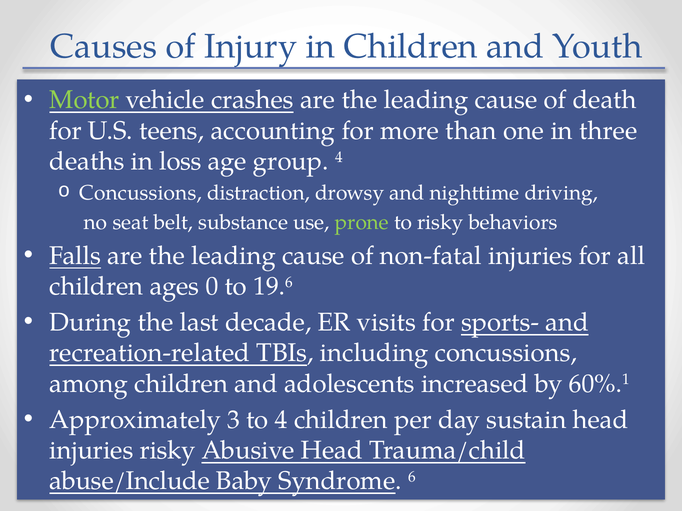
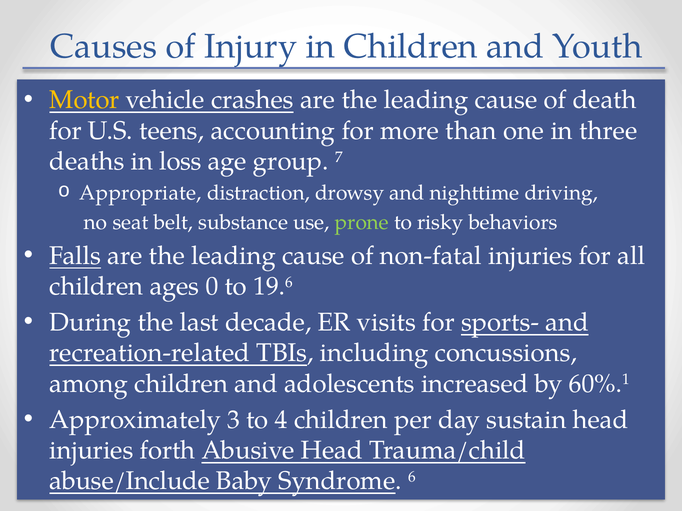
Motor colour: light green -> yellow (84, 100)
group 4: 4 -> 7 (339, 157)
Concussions: Concussions -> Appropriate (141, 193)
injuries risky: risky -> forth (168, 451)
